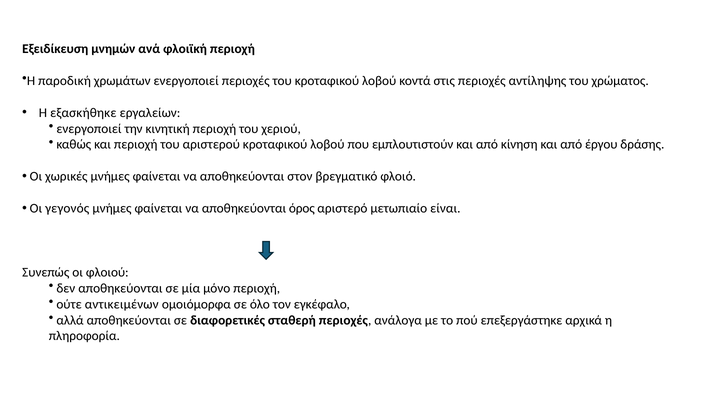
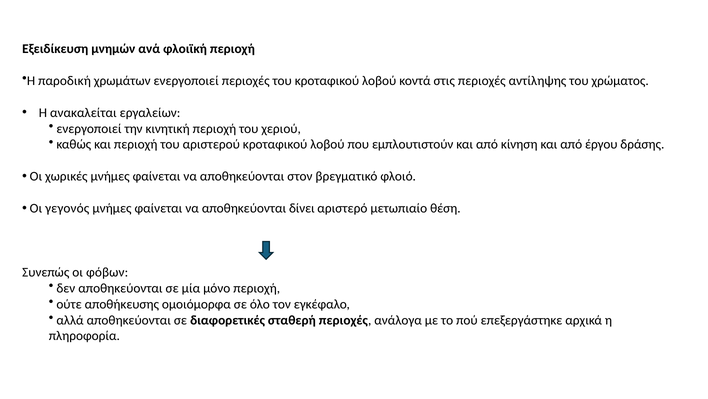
εξασκήθηκε: εξασκήθηκε -> ανακαλείται (83, 112)
όρος: όρος -> δίνει (302, 208)
είναι: είναι -> θέση (445, 208)
φλοιού: φλοιού -> φόβων (107, 272)
αντικειμένων: αντικειμένων -> αποθήκευσης (122, 304)
